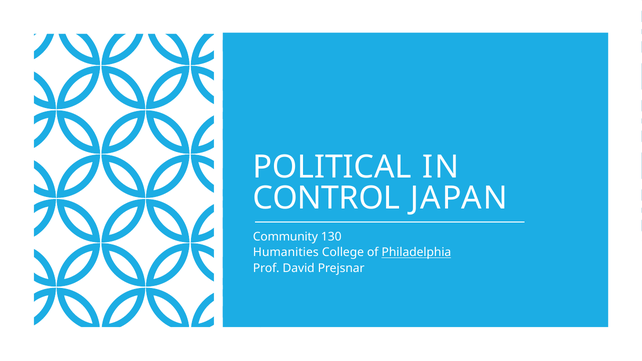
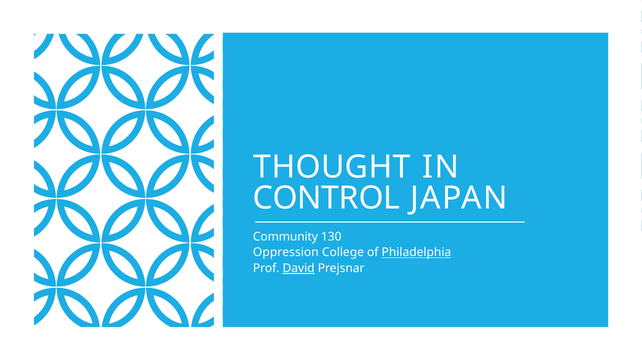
POLITICAL: POLITICAL -> THOUGHT (332, 167)
Humanities: Humanities -> Oppression (286, 253)
David underline: none -> present (299, 268)
